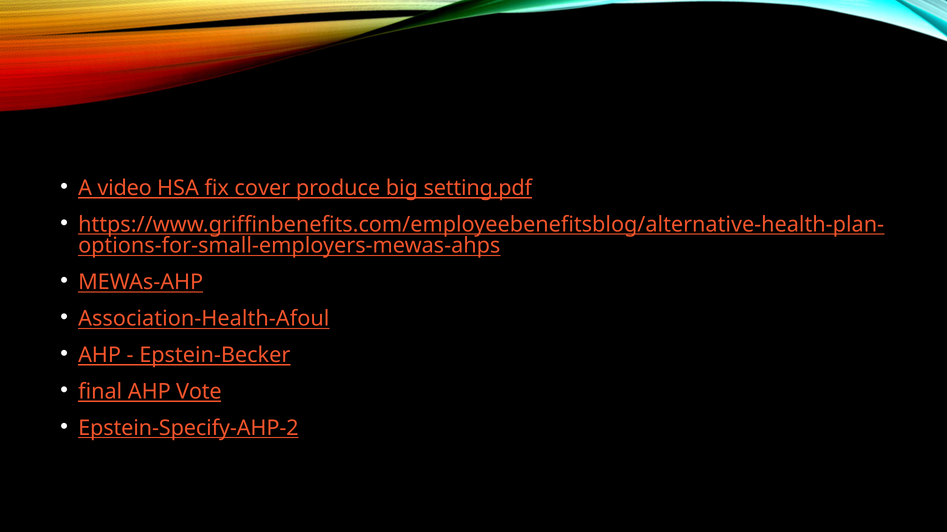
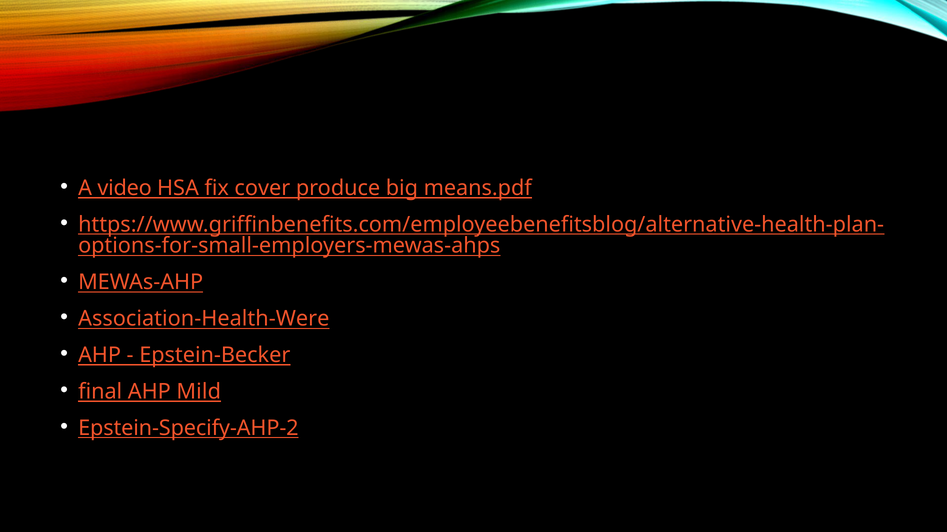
setting.pdf: setting.pdf -> means.pdf (478, 188)
Association-Health-Afoul: Association-Health-Afoul -> Association-Health-Were (204, 319)
Vote: Vote -> Mild (199, 392)
